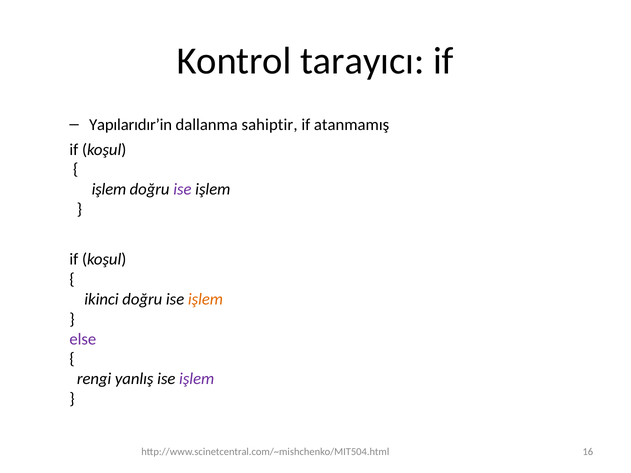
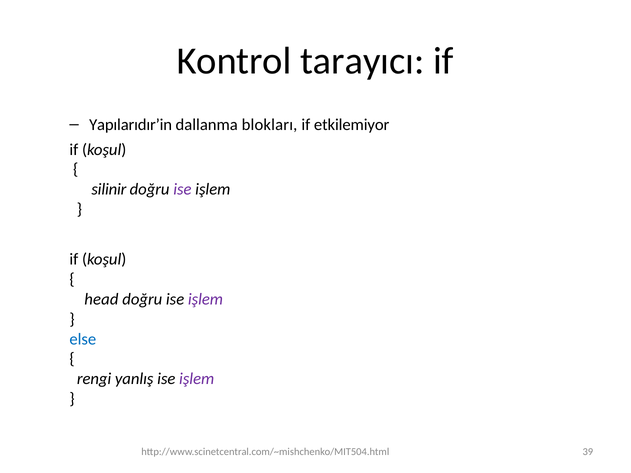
sahiptir: sahiptir -> blokları (270, 125)
atanmamış: atanmamış -> etkilemiyor (352, 125)
işlem: işlem -> silinir (109, 190)
ikinci: ikinci -> head (101, 299)
işlem colour: orange -> purple (205, 299)
else colour: purple -> blue (83, 339)
16: 16 -> 39 (588, 452)
